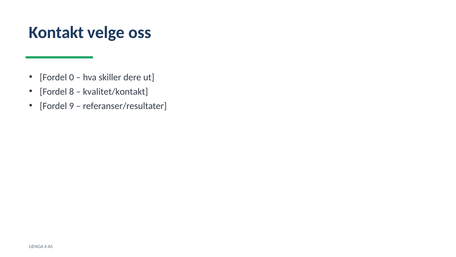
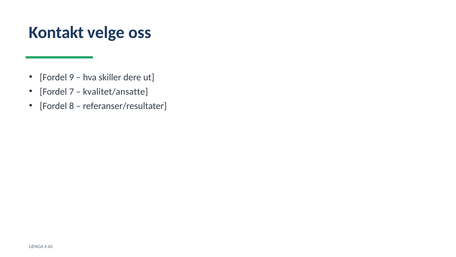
0: 0 -> 9 (72, 77)
8: 8 -> 7 (72, 91)
kvalitet/kontakt: kvalitet/kontakt -> kvalitet/ansatte (115, 91)
9: 9 -> 8 (72, 106)
